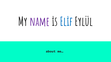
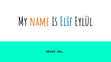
name colour: purple -> orange (40, 22)
